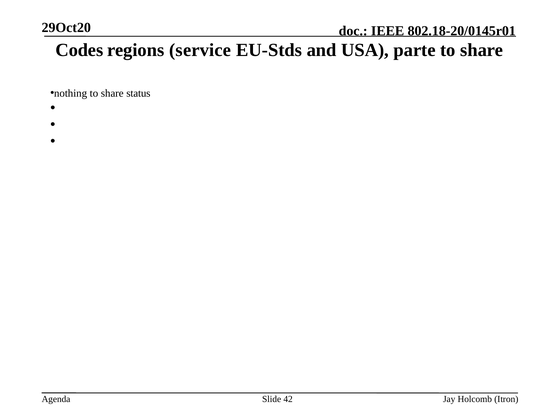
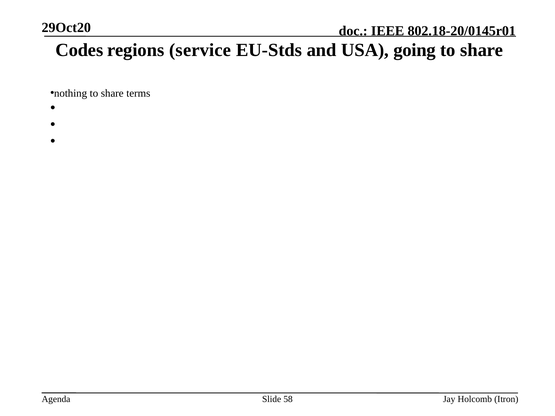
parte: parte -> going (415, 50)
status: status -> terms (138, 93)
42: 42 -> 58 (288, 399)
